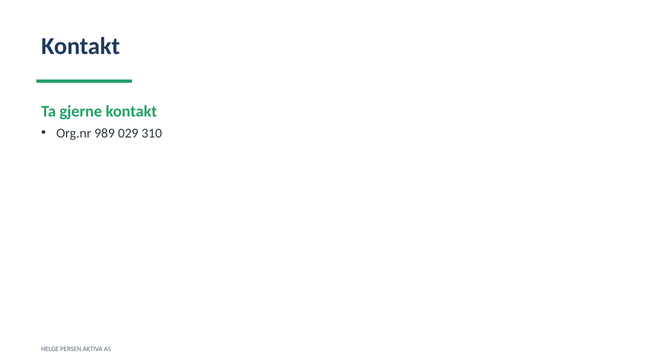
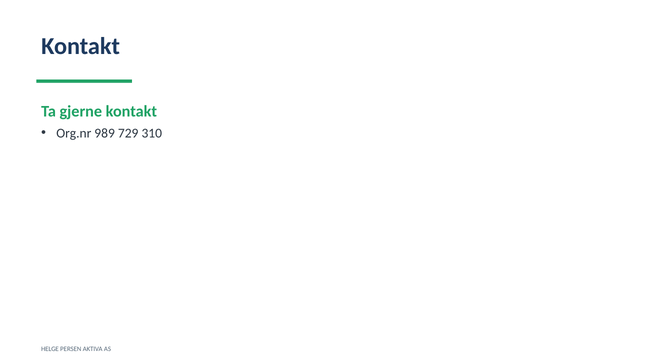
029: 029 -> 729 (128, 133)
